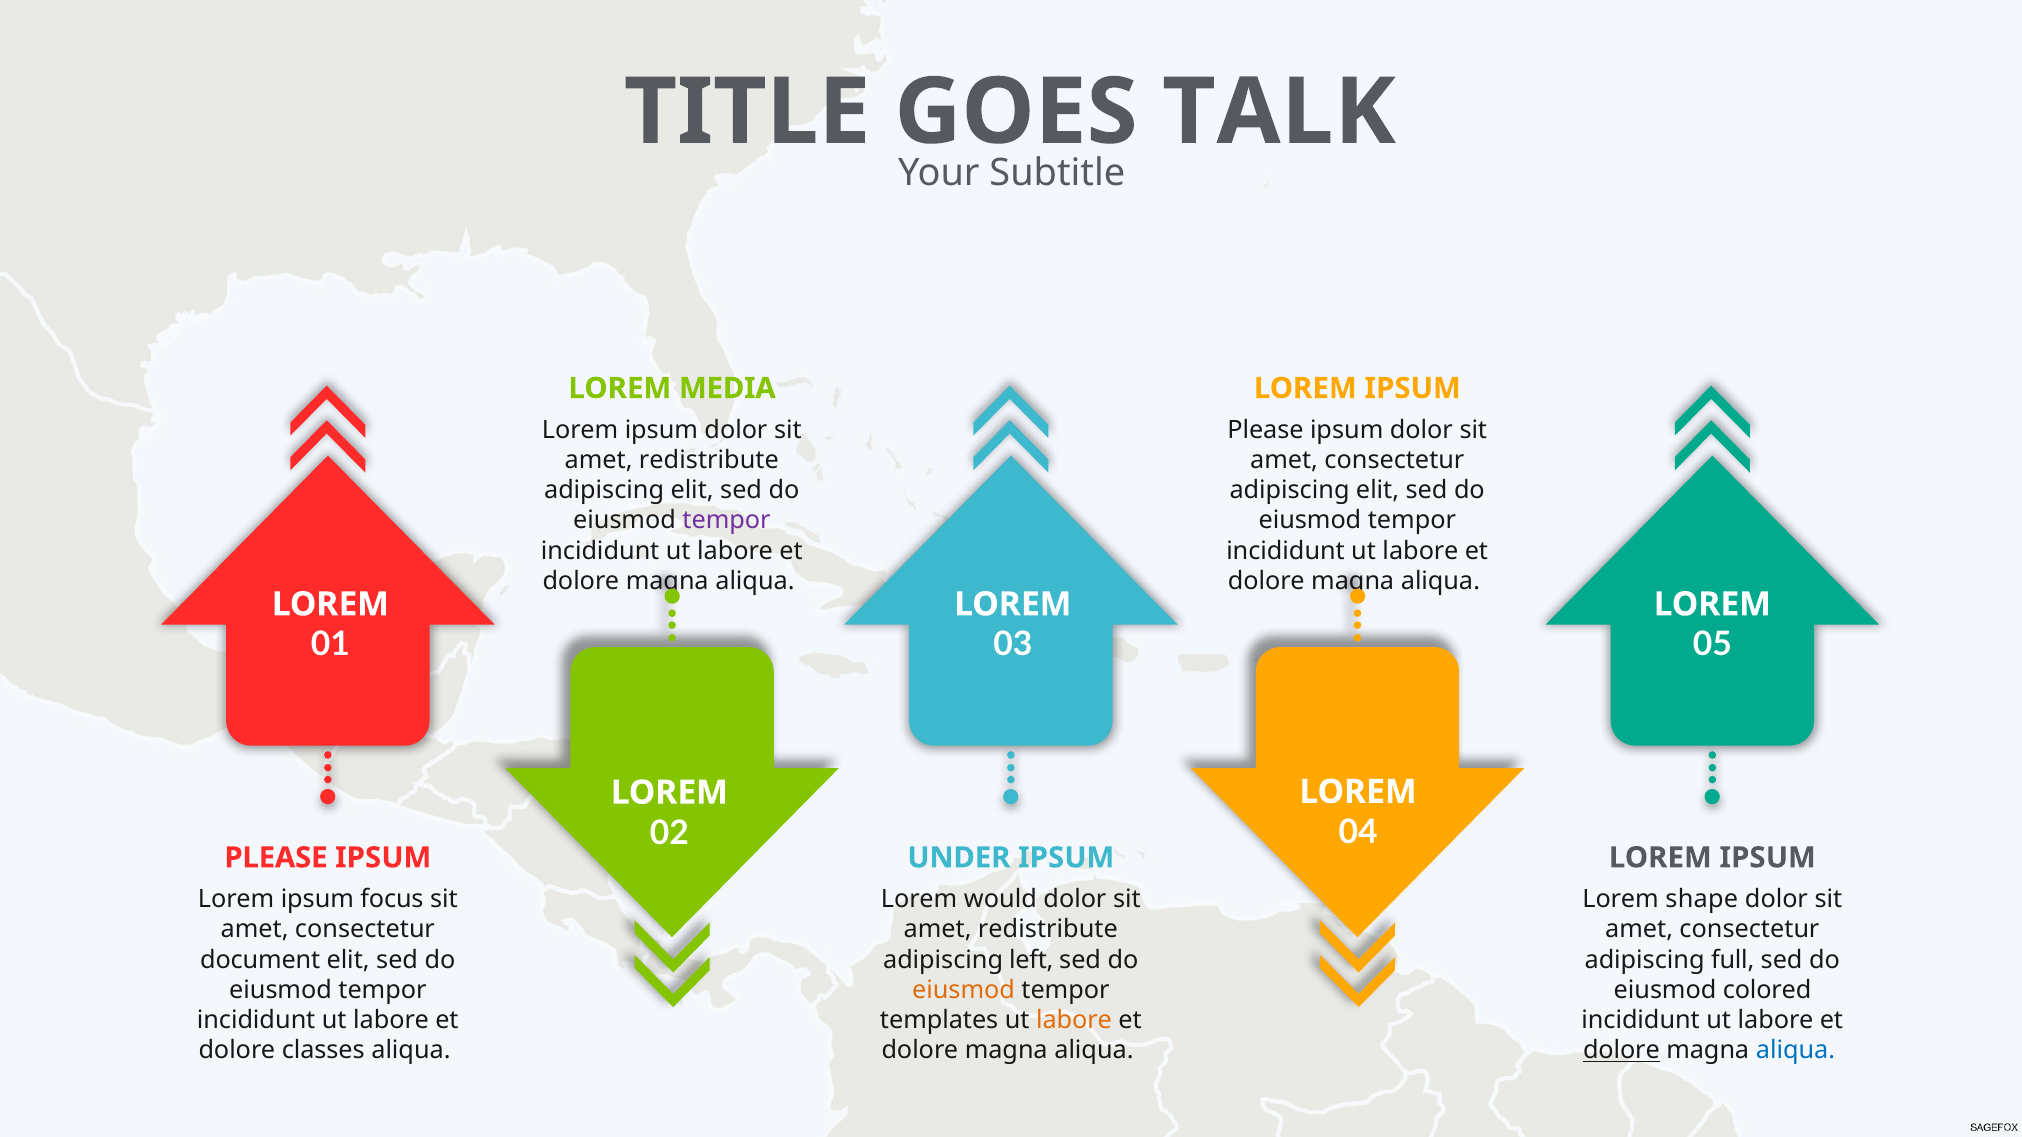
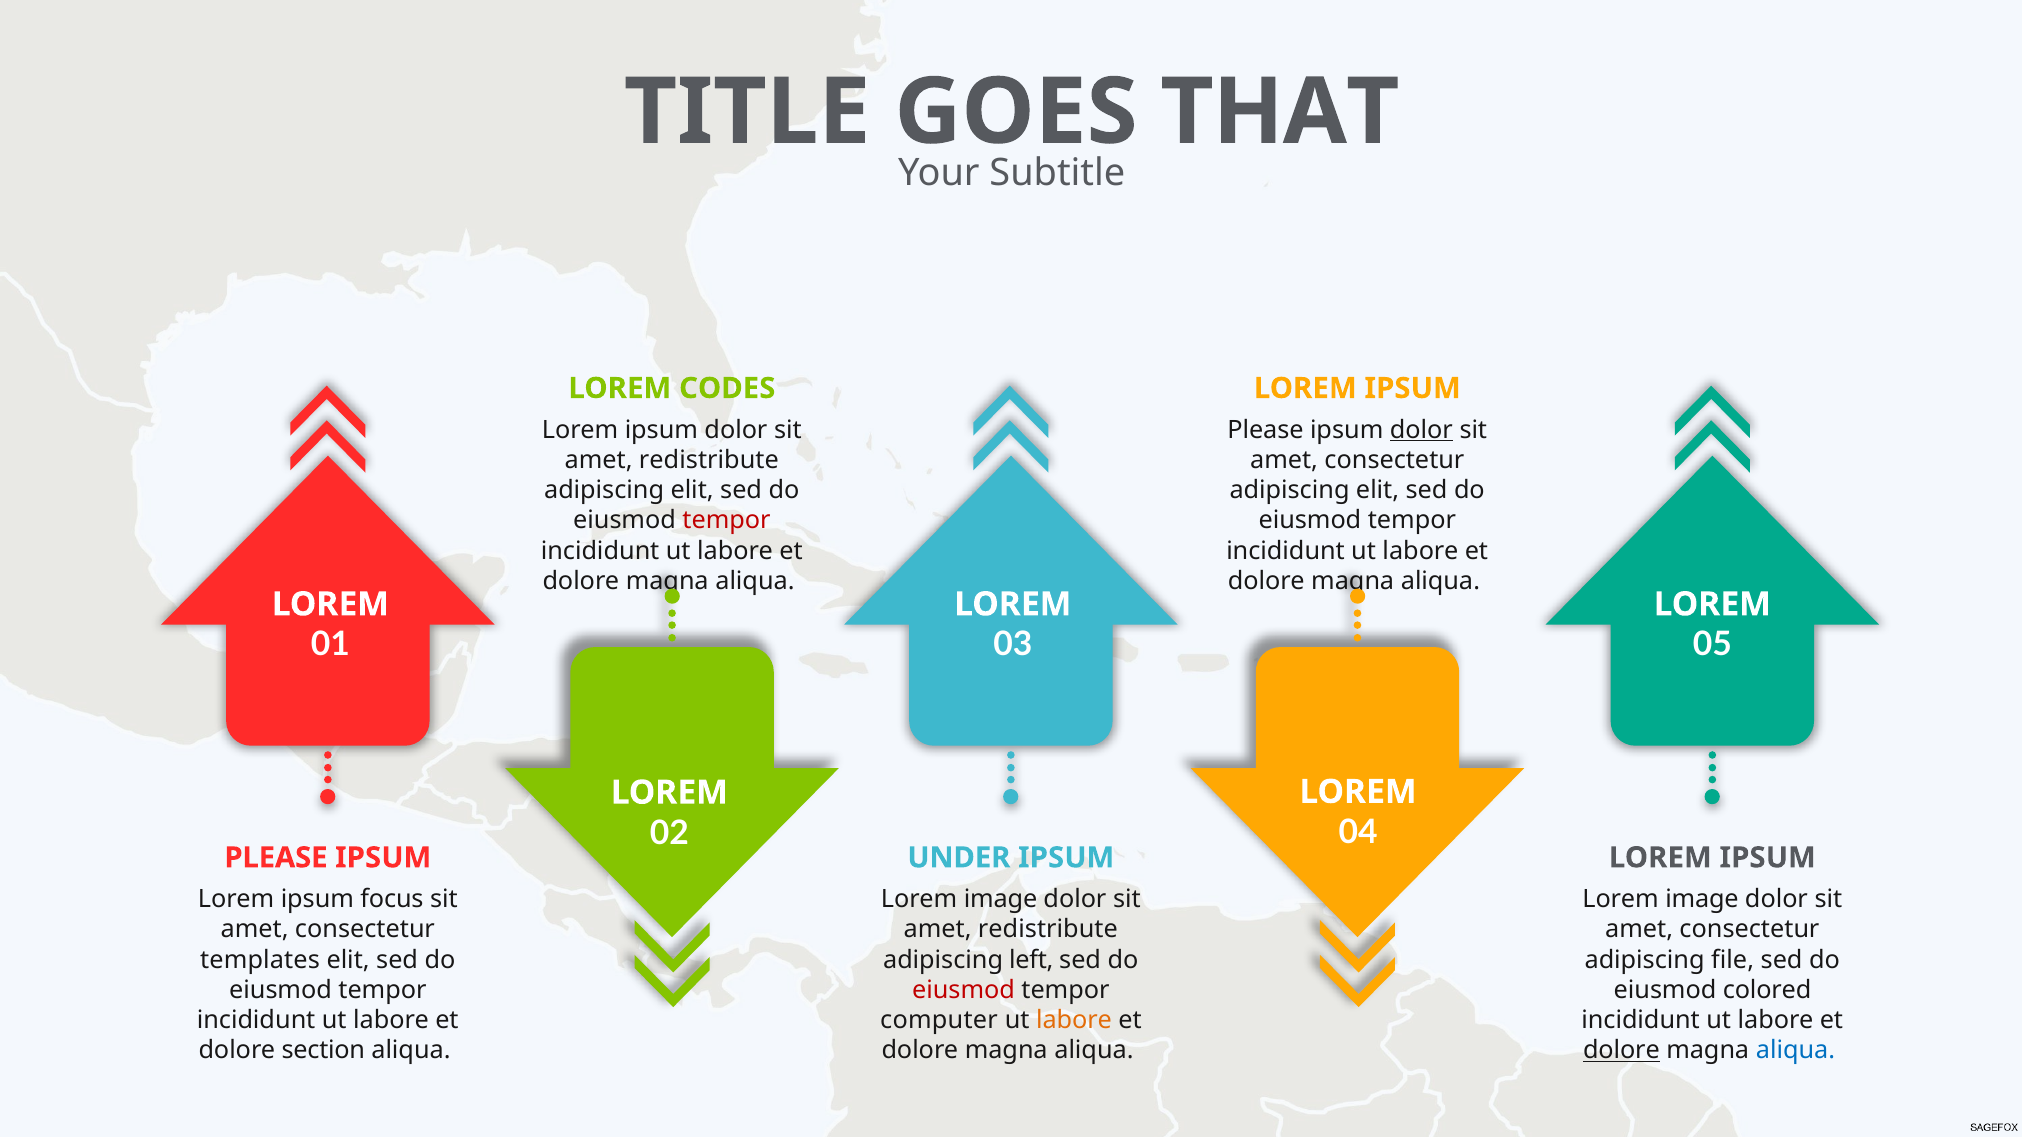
TALK: TALK -> THAT (1280, 112)
MEDIA: MEDIA -> CODES (727, 388)
dolor underline: none -> present (1421, 430)
tempor colour: purple -> red (727, 521)
would: would -> image (1001, 899)
shape: shape -> image (1702, 899)
document: document -> templates (260, 960)
full: full -> file (1733, 960)
eiusmod colour: orange -> red (964, 990)
templates: templates -> computer (939, 1021)
classes: classes -> section (323, 1051)
